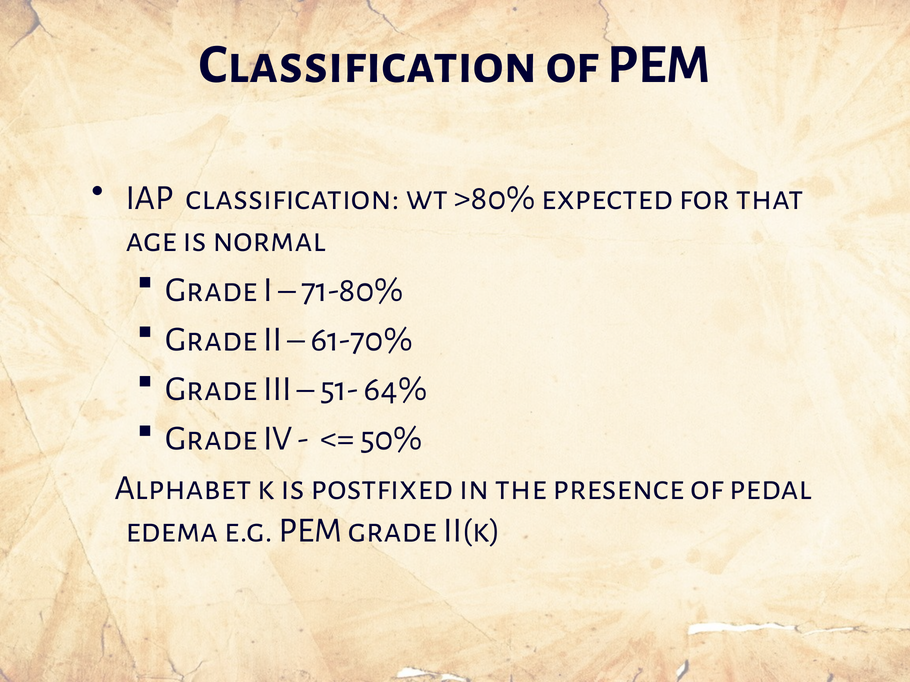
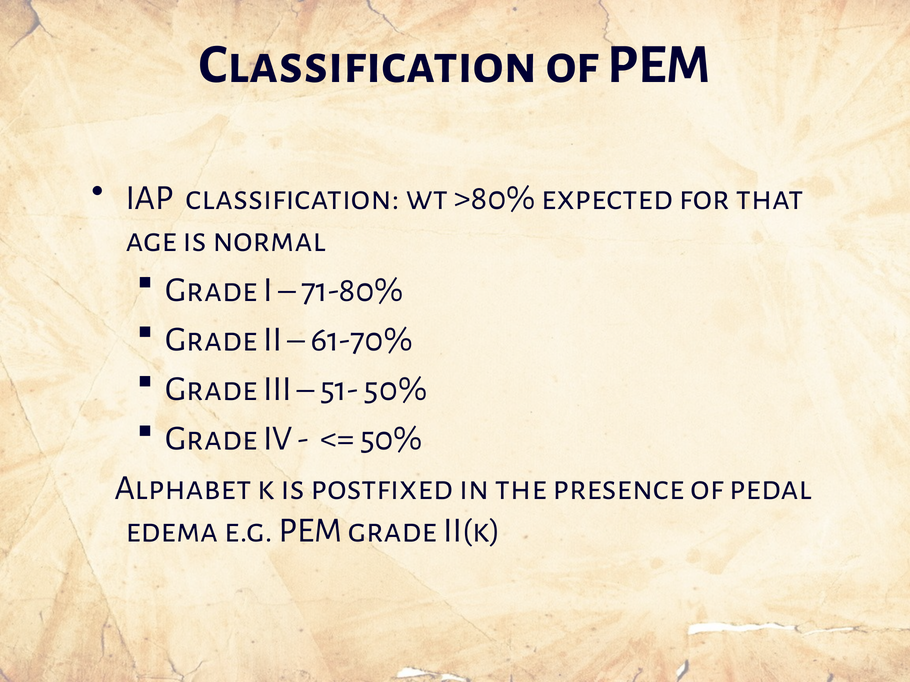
51- 64%: 64% -> 50% (396, 389)
